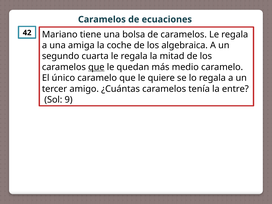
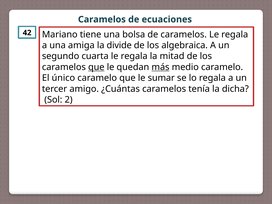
coche: coche -> divide (119, 45)
más underline: none -> present (160, 67)
quiere: quiere -> sumar (161, 78)
entre: entre -> dicha (235, 89)
9: 9 -> 2 (69, 100)
